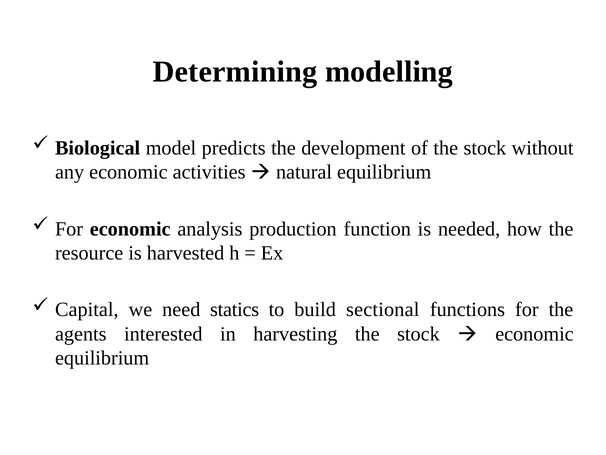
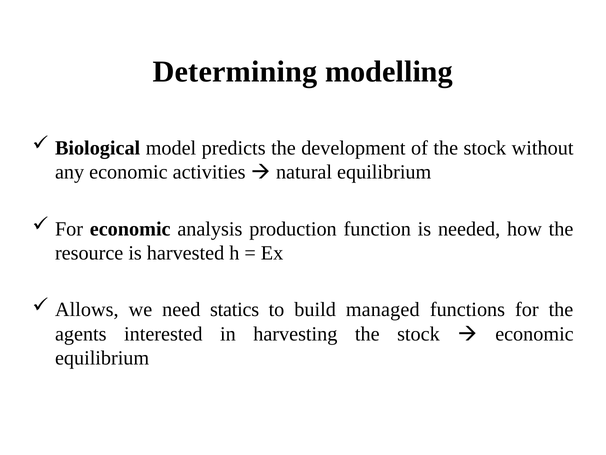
Capital: Capital -> Allows (87, 309)
sectional: sectional -> managed (383, 309)
